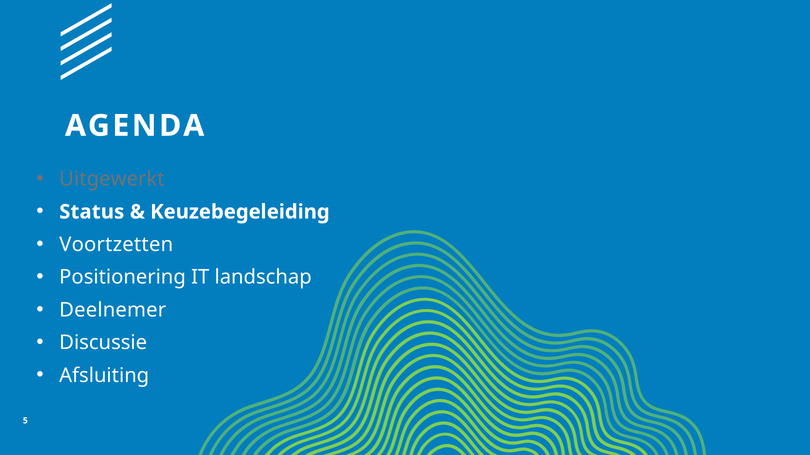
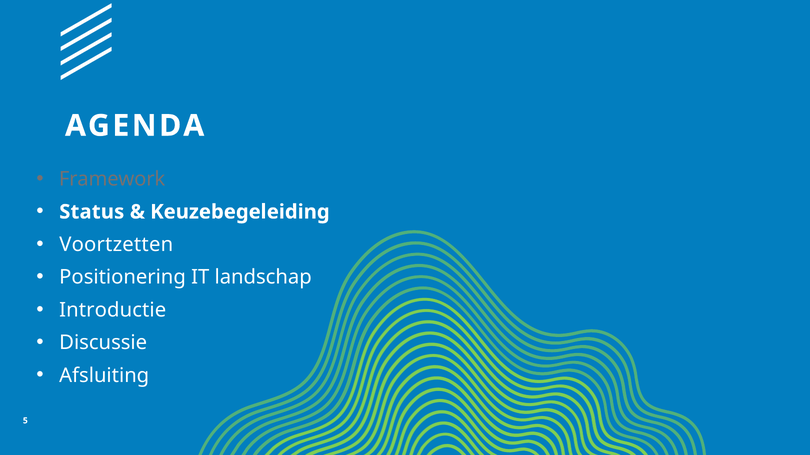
Uitgewerkt: Uitgewerkt -> Framework (112, 179)
Deelnemer: Deelnemer -> Introductie (113, 310)
